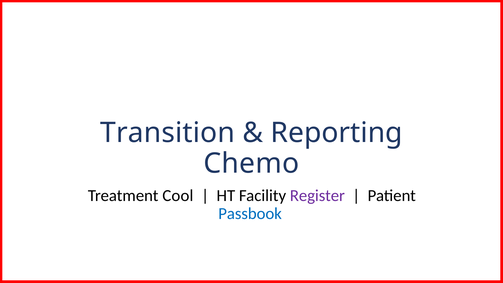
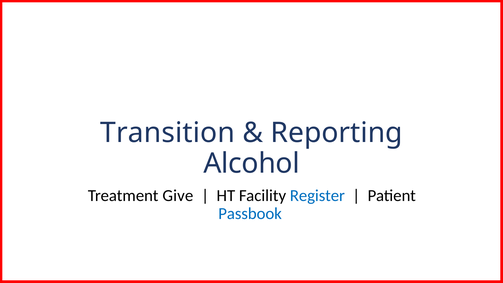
Chemo: Chemo -> Alcohol (252, 163)
Cool: Cool -> Give (178, 195)
Register colour: purple -> blue (317, 195)
